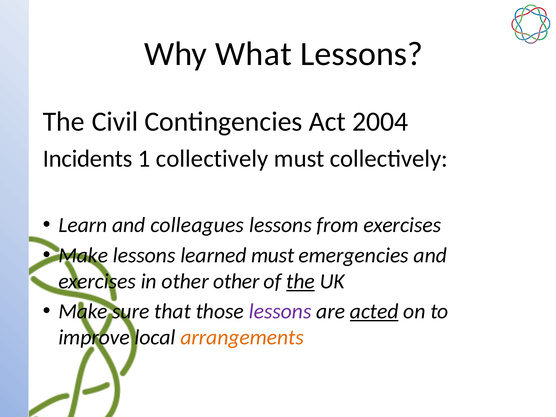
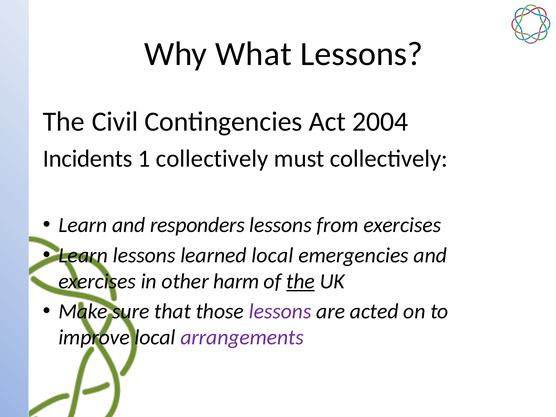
colleagues: colleagues -> responders (197, 225)
Make: Make -> Learn (83, 255)
learned must: must -> local (272, 255)
other other: other -> harm (236, 281)
acted underline: present -> none (374, 312)
arrangements colour: orange -> purple (242, 337)
